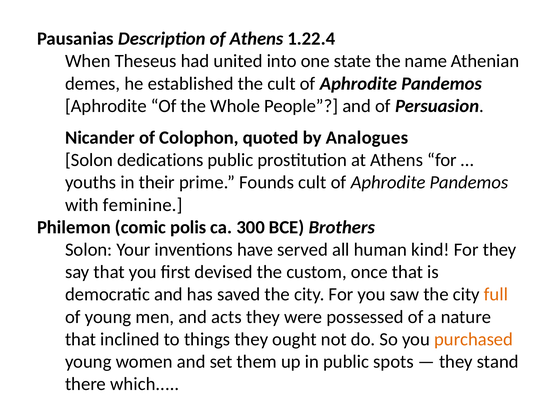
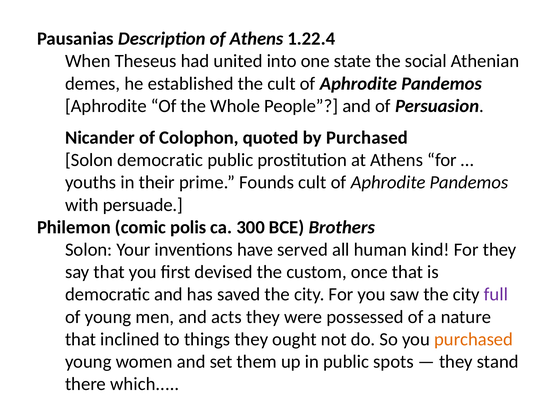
name: name -> social (426, 61)
by Analogues: Analogues -> Purchased (367, 138)
Solon dedications: dedications -> democratic (160, 160)
feminine: feminine -> persuade (143, 205)
full colour: orange -> purple (496, 294)
